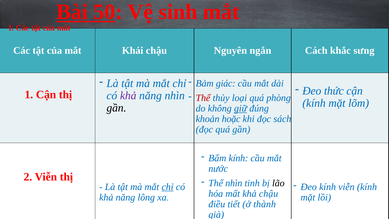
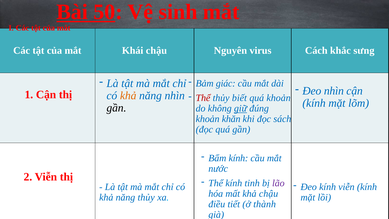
ngắn: ngắn -> virus (260, 51)
Đeo thức: thức -> nhìn (334, 91)
khả colour: purple -> orange (128, 96)
loại: loại -> biết (239, 98)
quá phòng: phòng -> khoản (279, 98)
hoặc: hoặc -> khăn (231, 119)
Thể nhìn: nhìn -> kính (234, 183)
lão colour: black -> purple (278, 183)
chỉ underline: present -> none (168, 187)
năng lông: lông -> thủy (146, 197)
